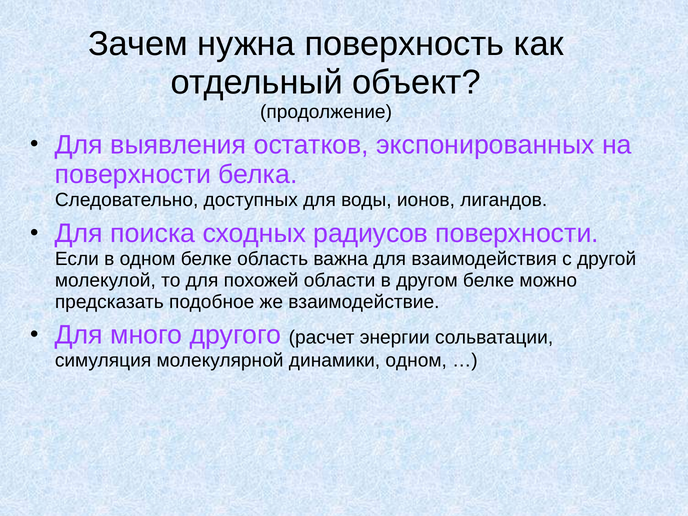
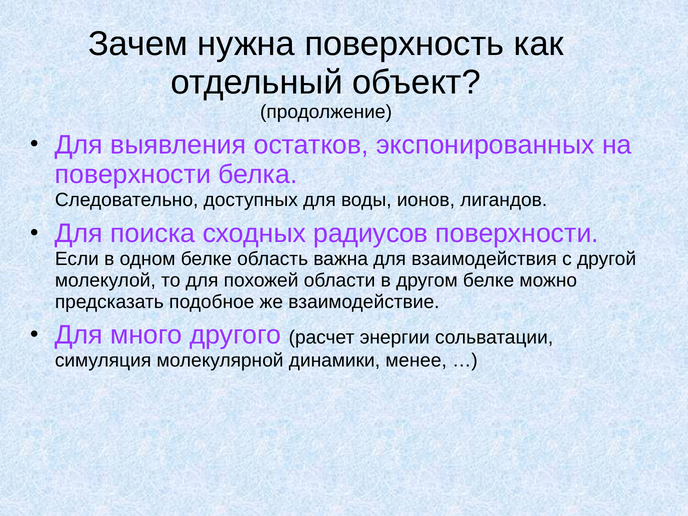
динамики одном: одном -> менее (416, 361)
